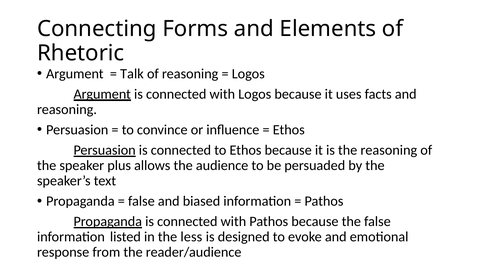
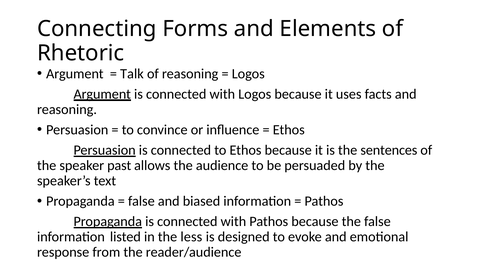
the reasoning: reasoning -> sentences (389, 150)
plus: plus -> past (119, 165)
